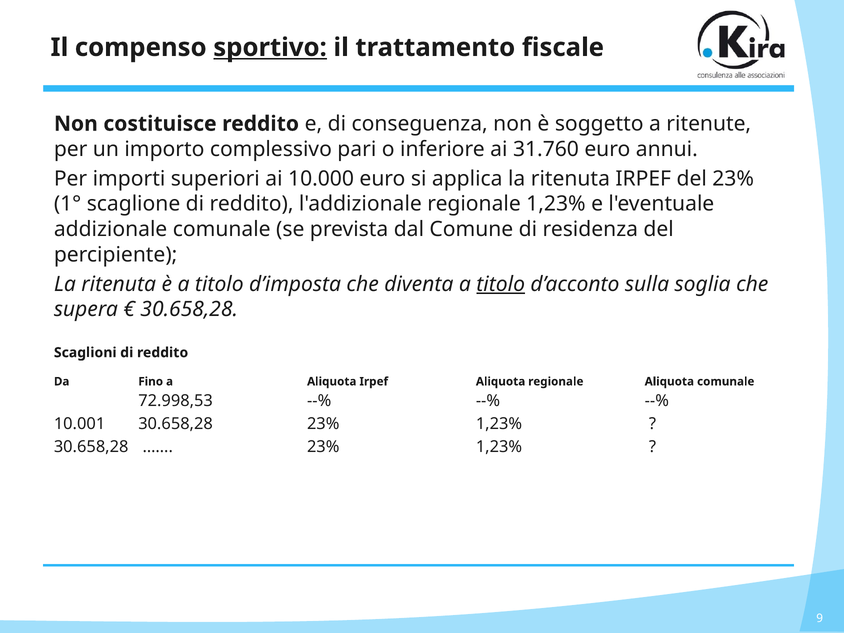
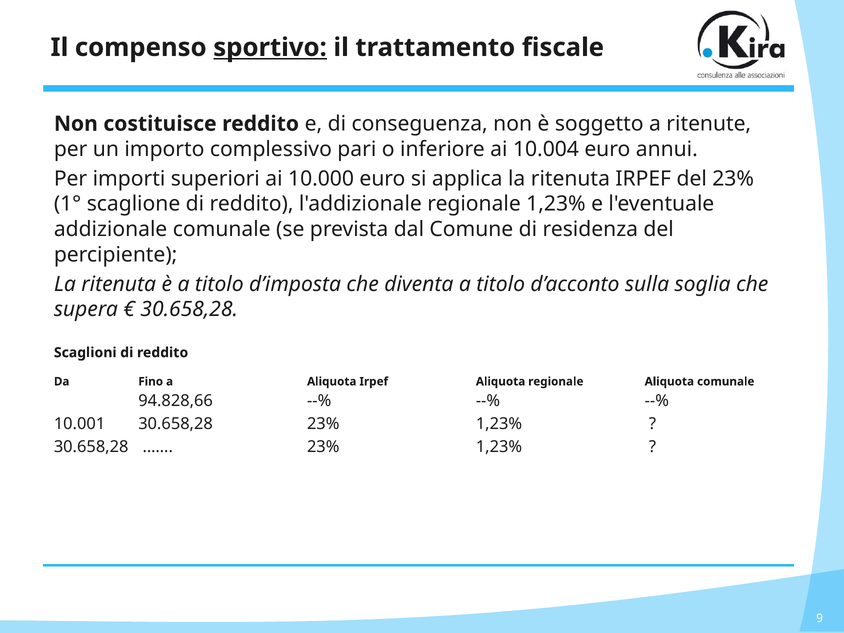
31.760: 31.760 -> 10.004 (546, 149)
titolo underline: present -> none (501, 284)
72.998,53: 72.998,53 -> 94.828,66 (176, 401)
